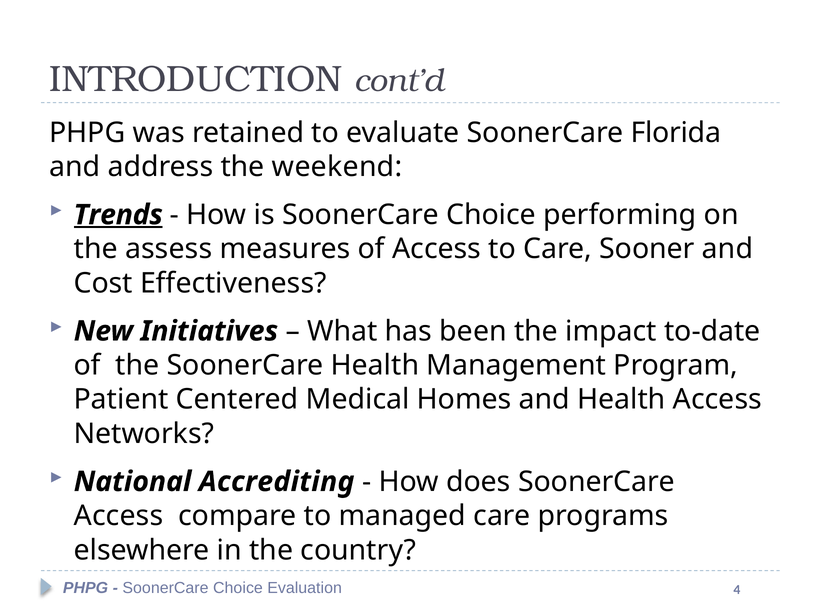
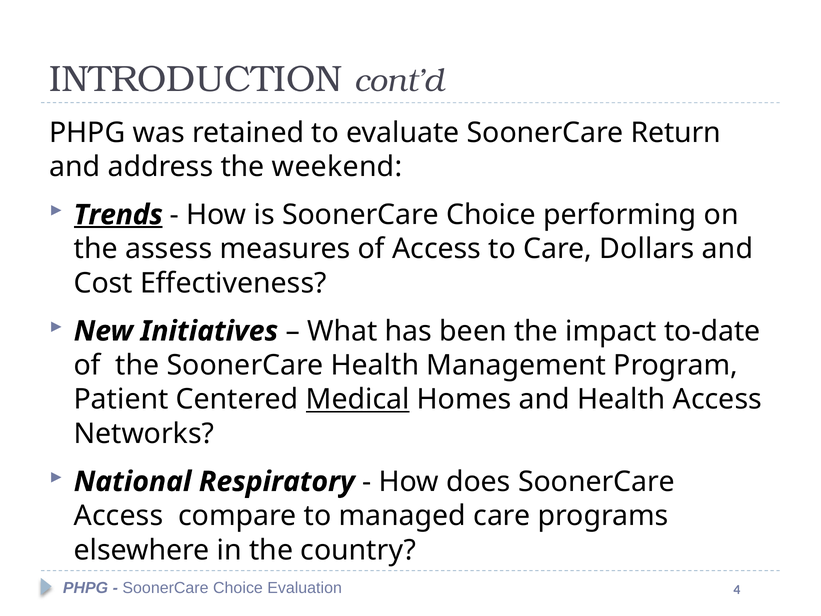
Florida: Florida -> Return (676, 133)
Sooner: Sooner -> Dollars (647, 249)
Medical underline: none -> present (358, 399)
Accrediting: Accrediting -> Respiratory (277, 481)
